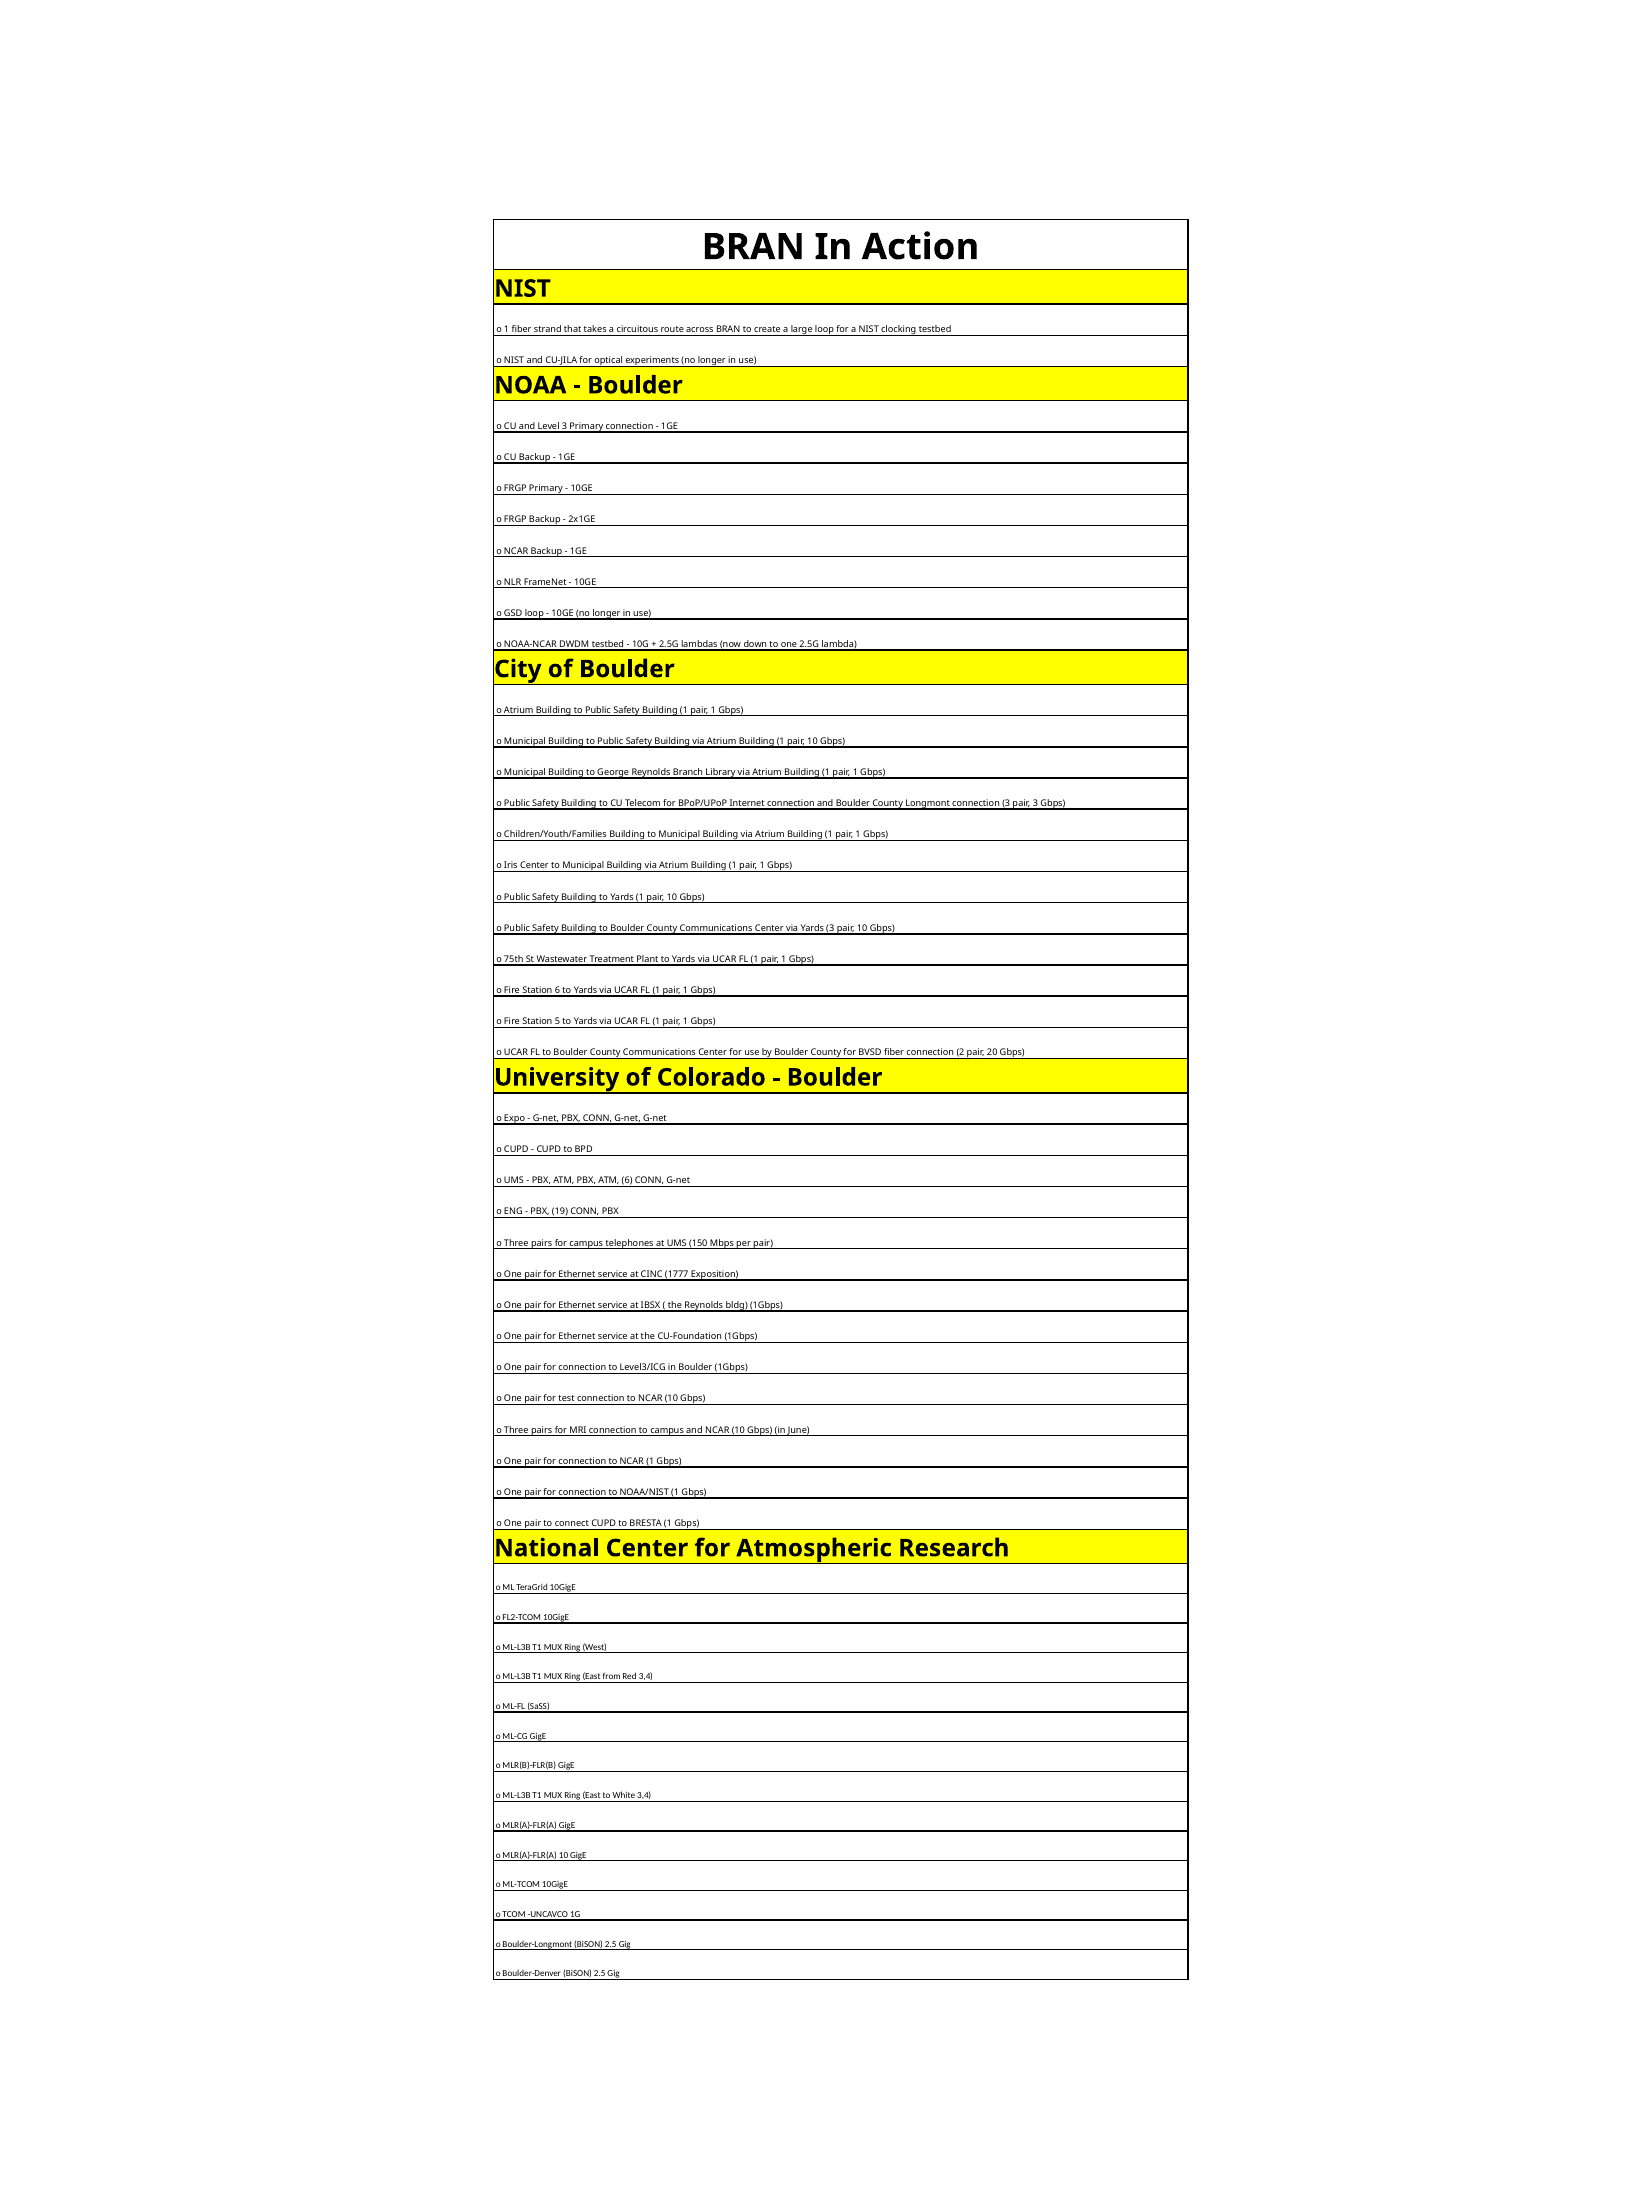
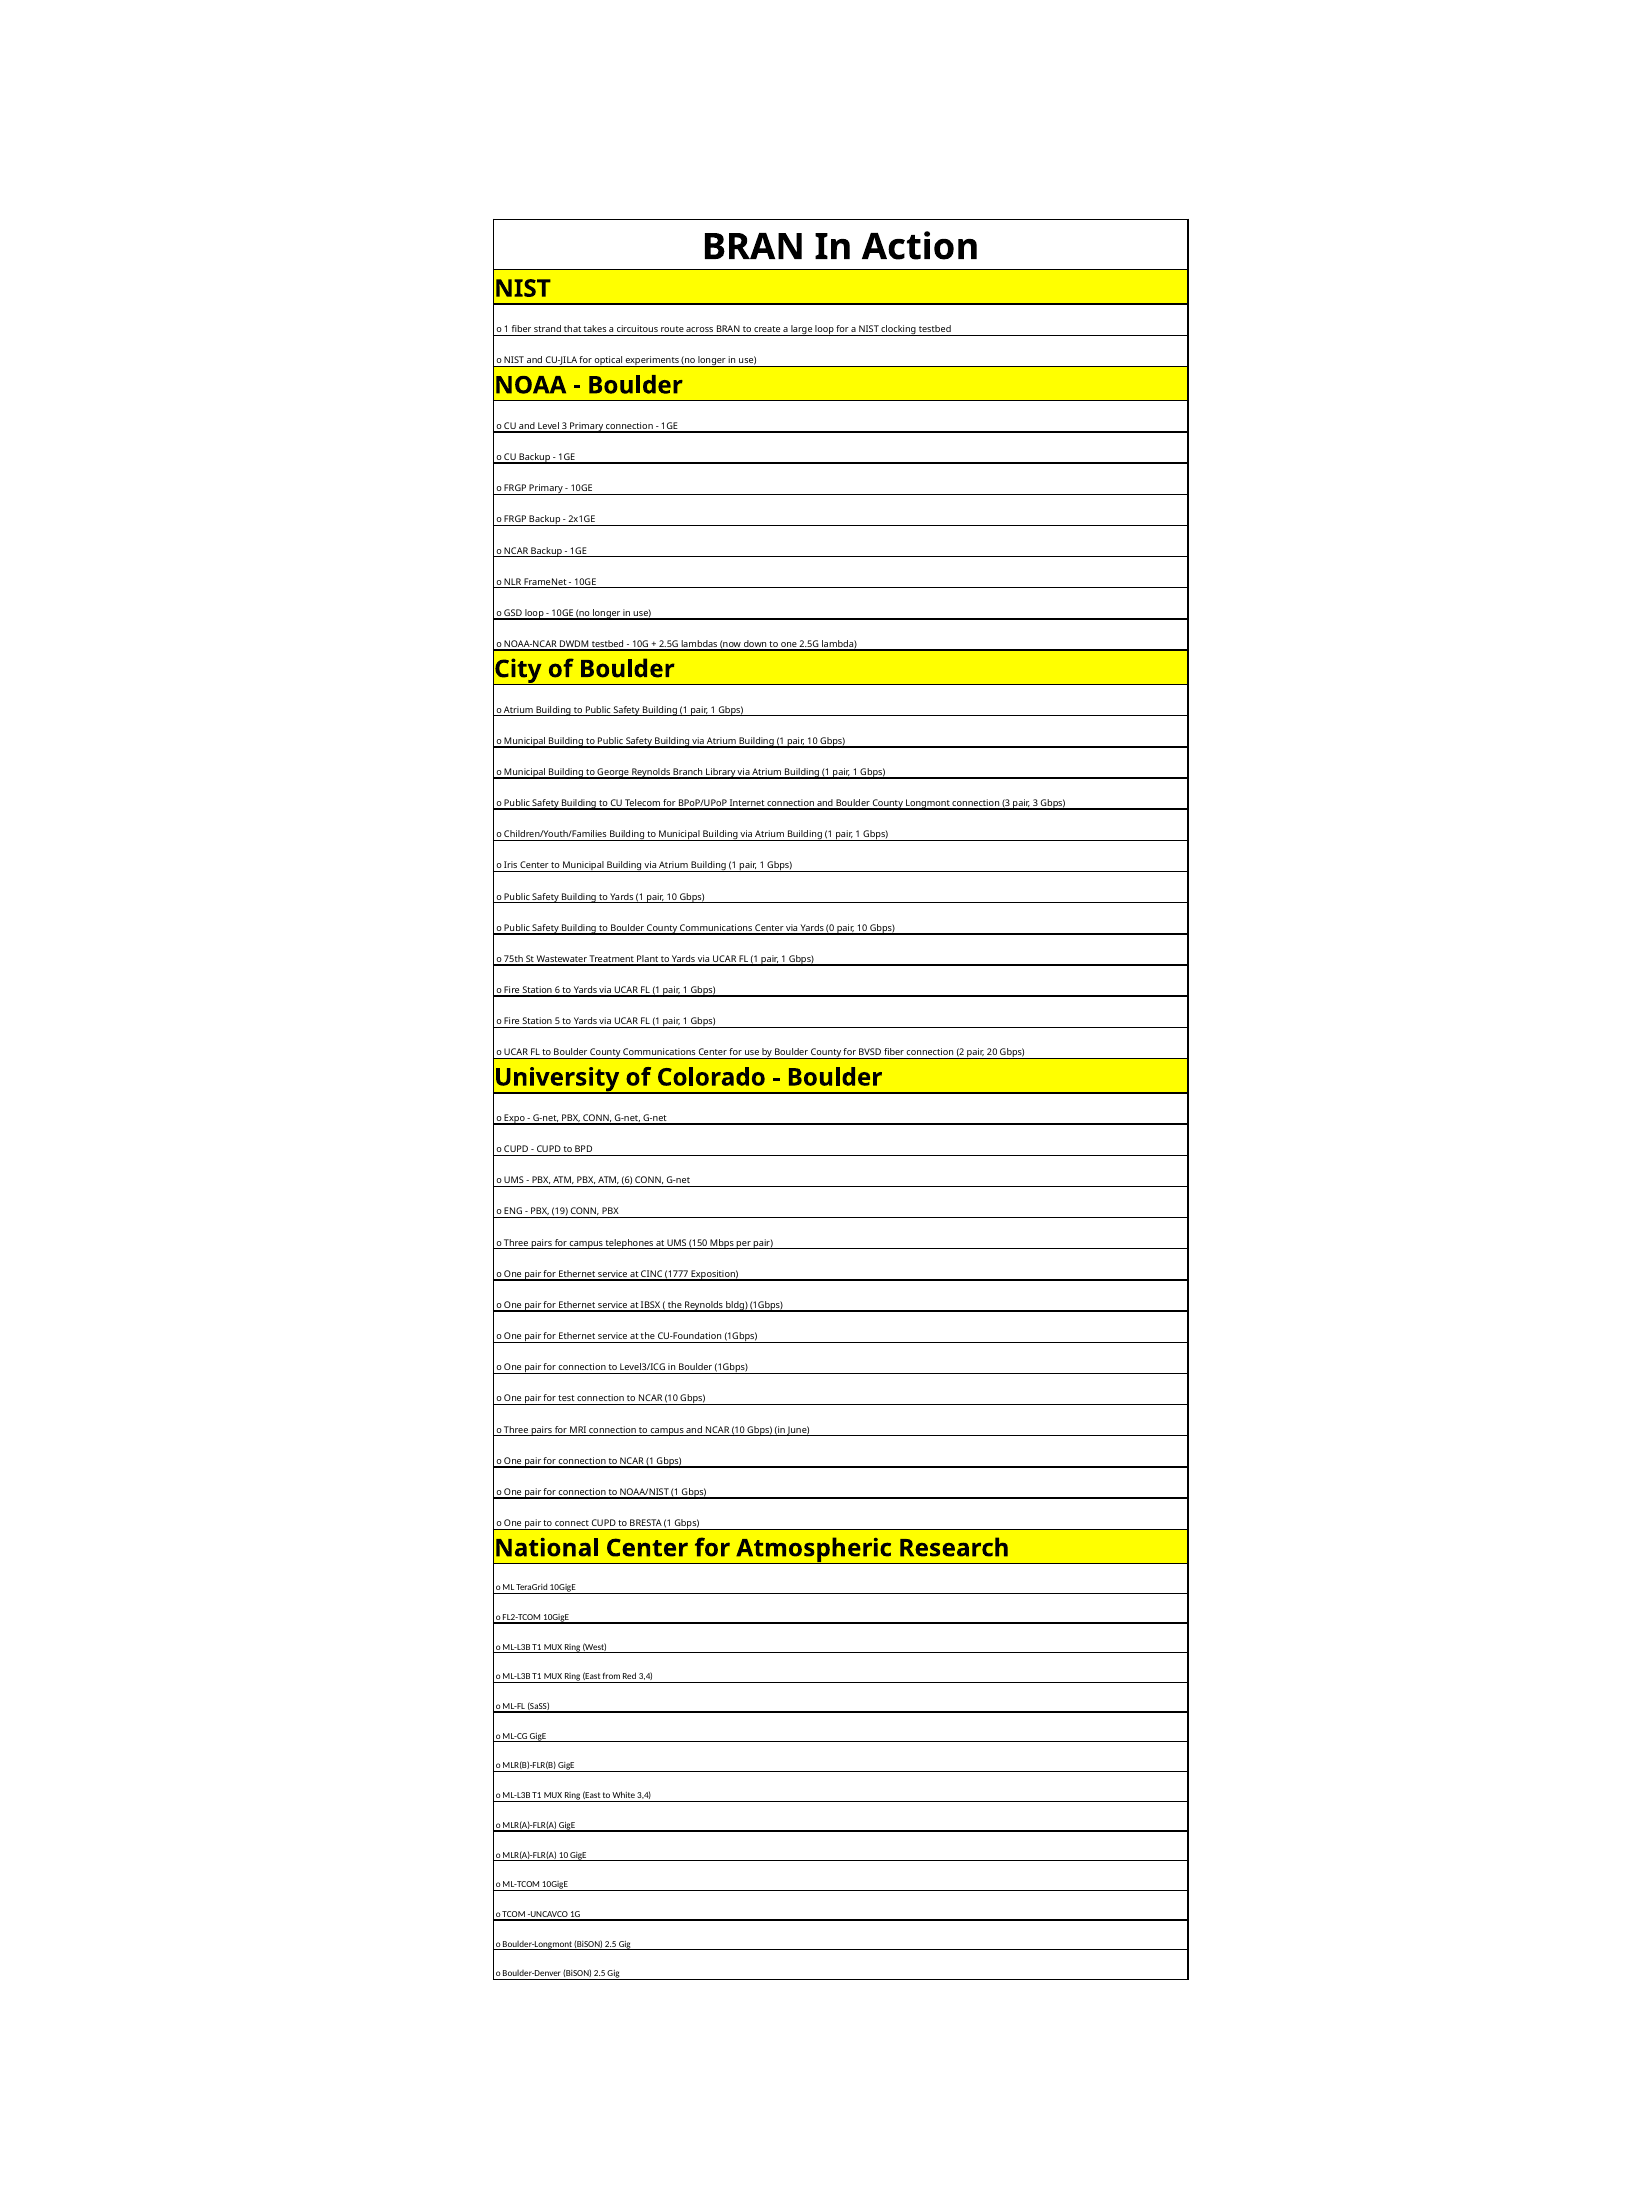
Yards 3: 3 -> 0 (830, 928)
